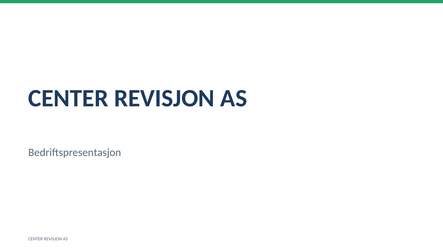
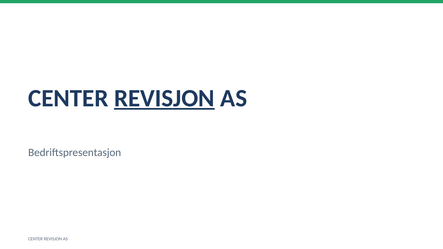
REVISJON underline: none -> present (164, 98)
